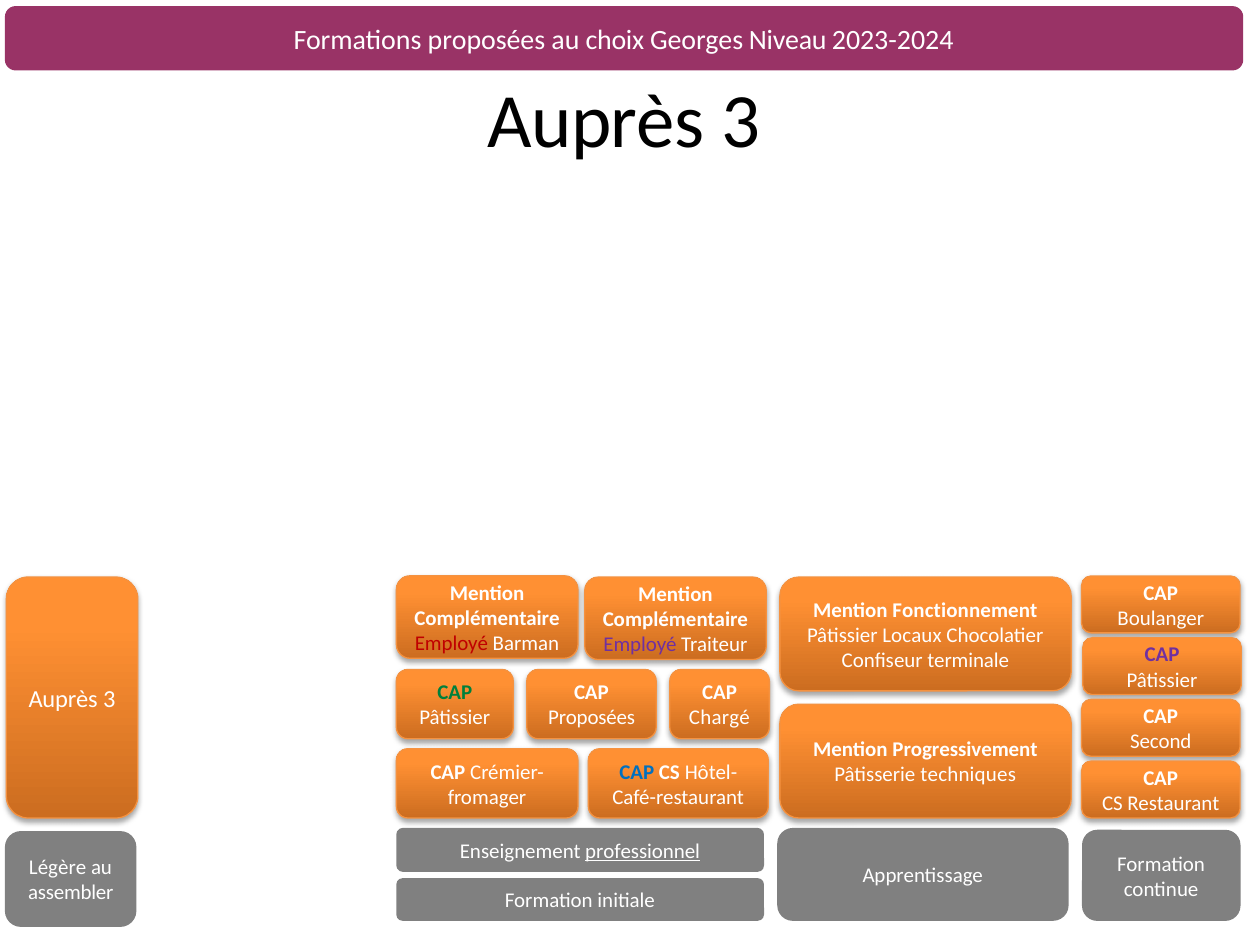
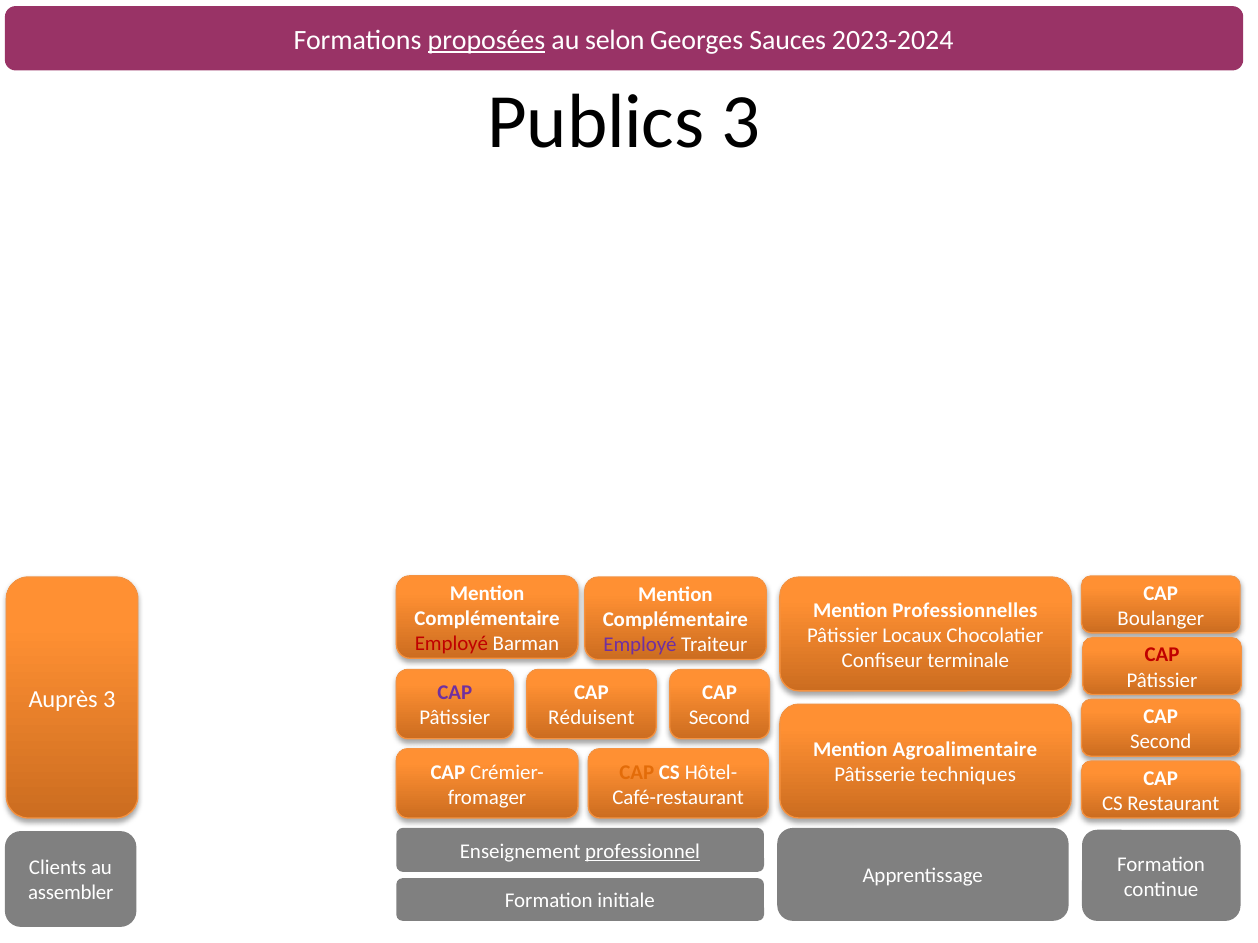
proposées underline: none -> present (486, 40)
choix: choix -> selon (615, 40)
Niveau: Niveau -> Sauces (788, 40)
Auprès: Auprès -> Publics (596, 122)
Fonctionnement: Fonctionnement -> Professionnelles (965, 611)
CAP colour: purple -> red (1162, 655)
CAP colour: green -> purple (455, 693)
Proposées: Proposées -> Réduisent (591, 718)
Chargé: Chargé -> Second (720, 718)
Progressivement: Progressivement -> Agroalimentaire (965, 750)
CAP colour: blue -> orange (637, 773)
Légère: Légère -> Clients (58, 868)
